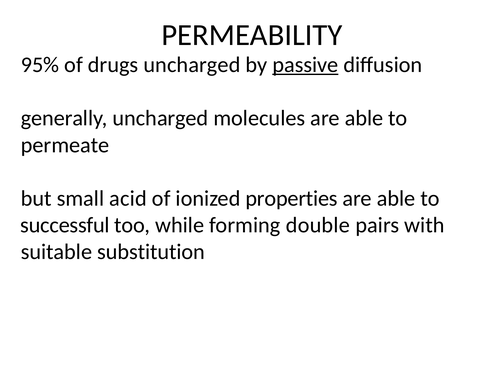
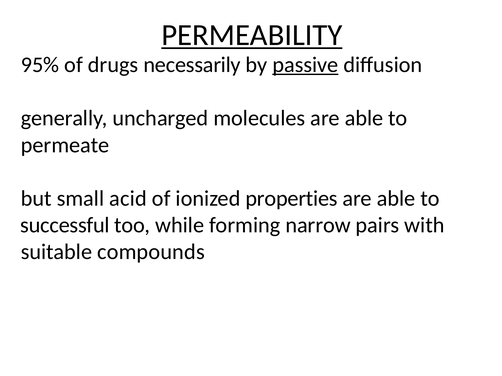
PERMEABILITY underline: none -> present (252, 35)
drugs uncharged: uncharged -> necessarily (192, 65)
double: double -> narrow (318, 226)
substitution: substitution -> compounds (151, 252)
